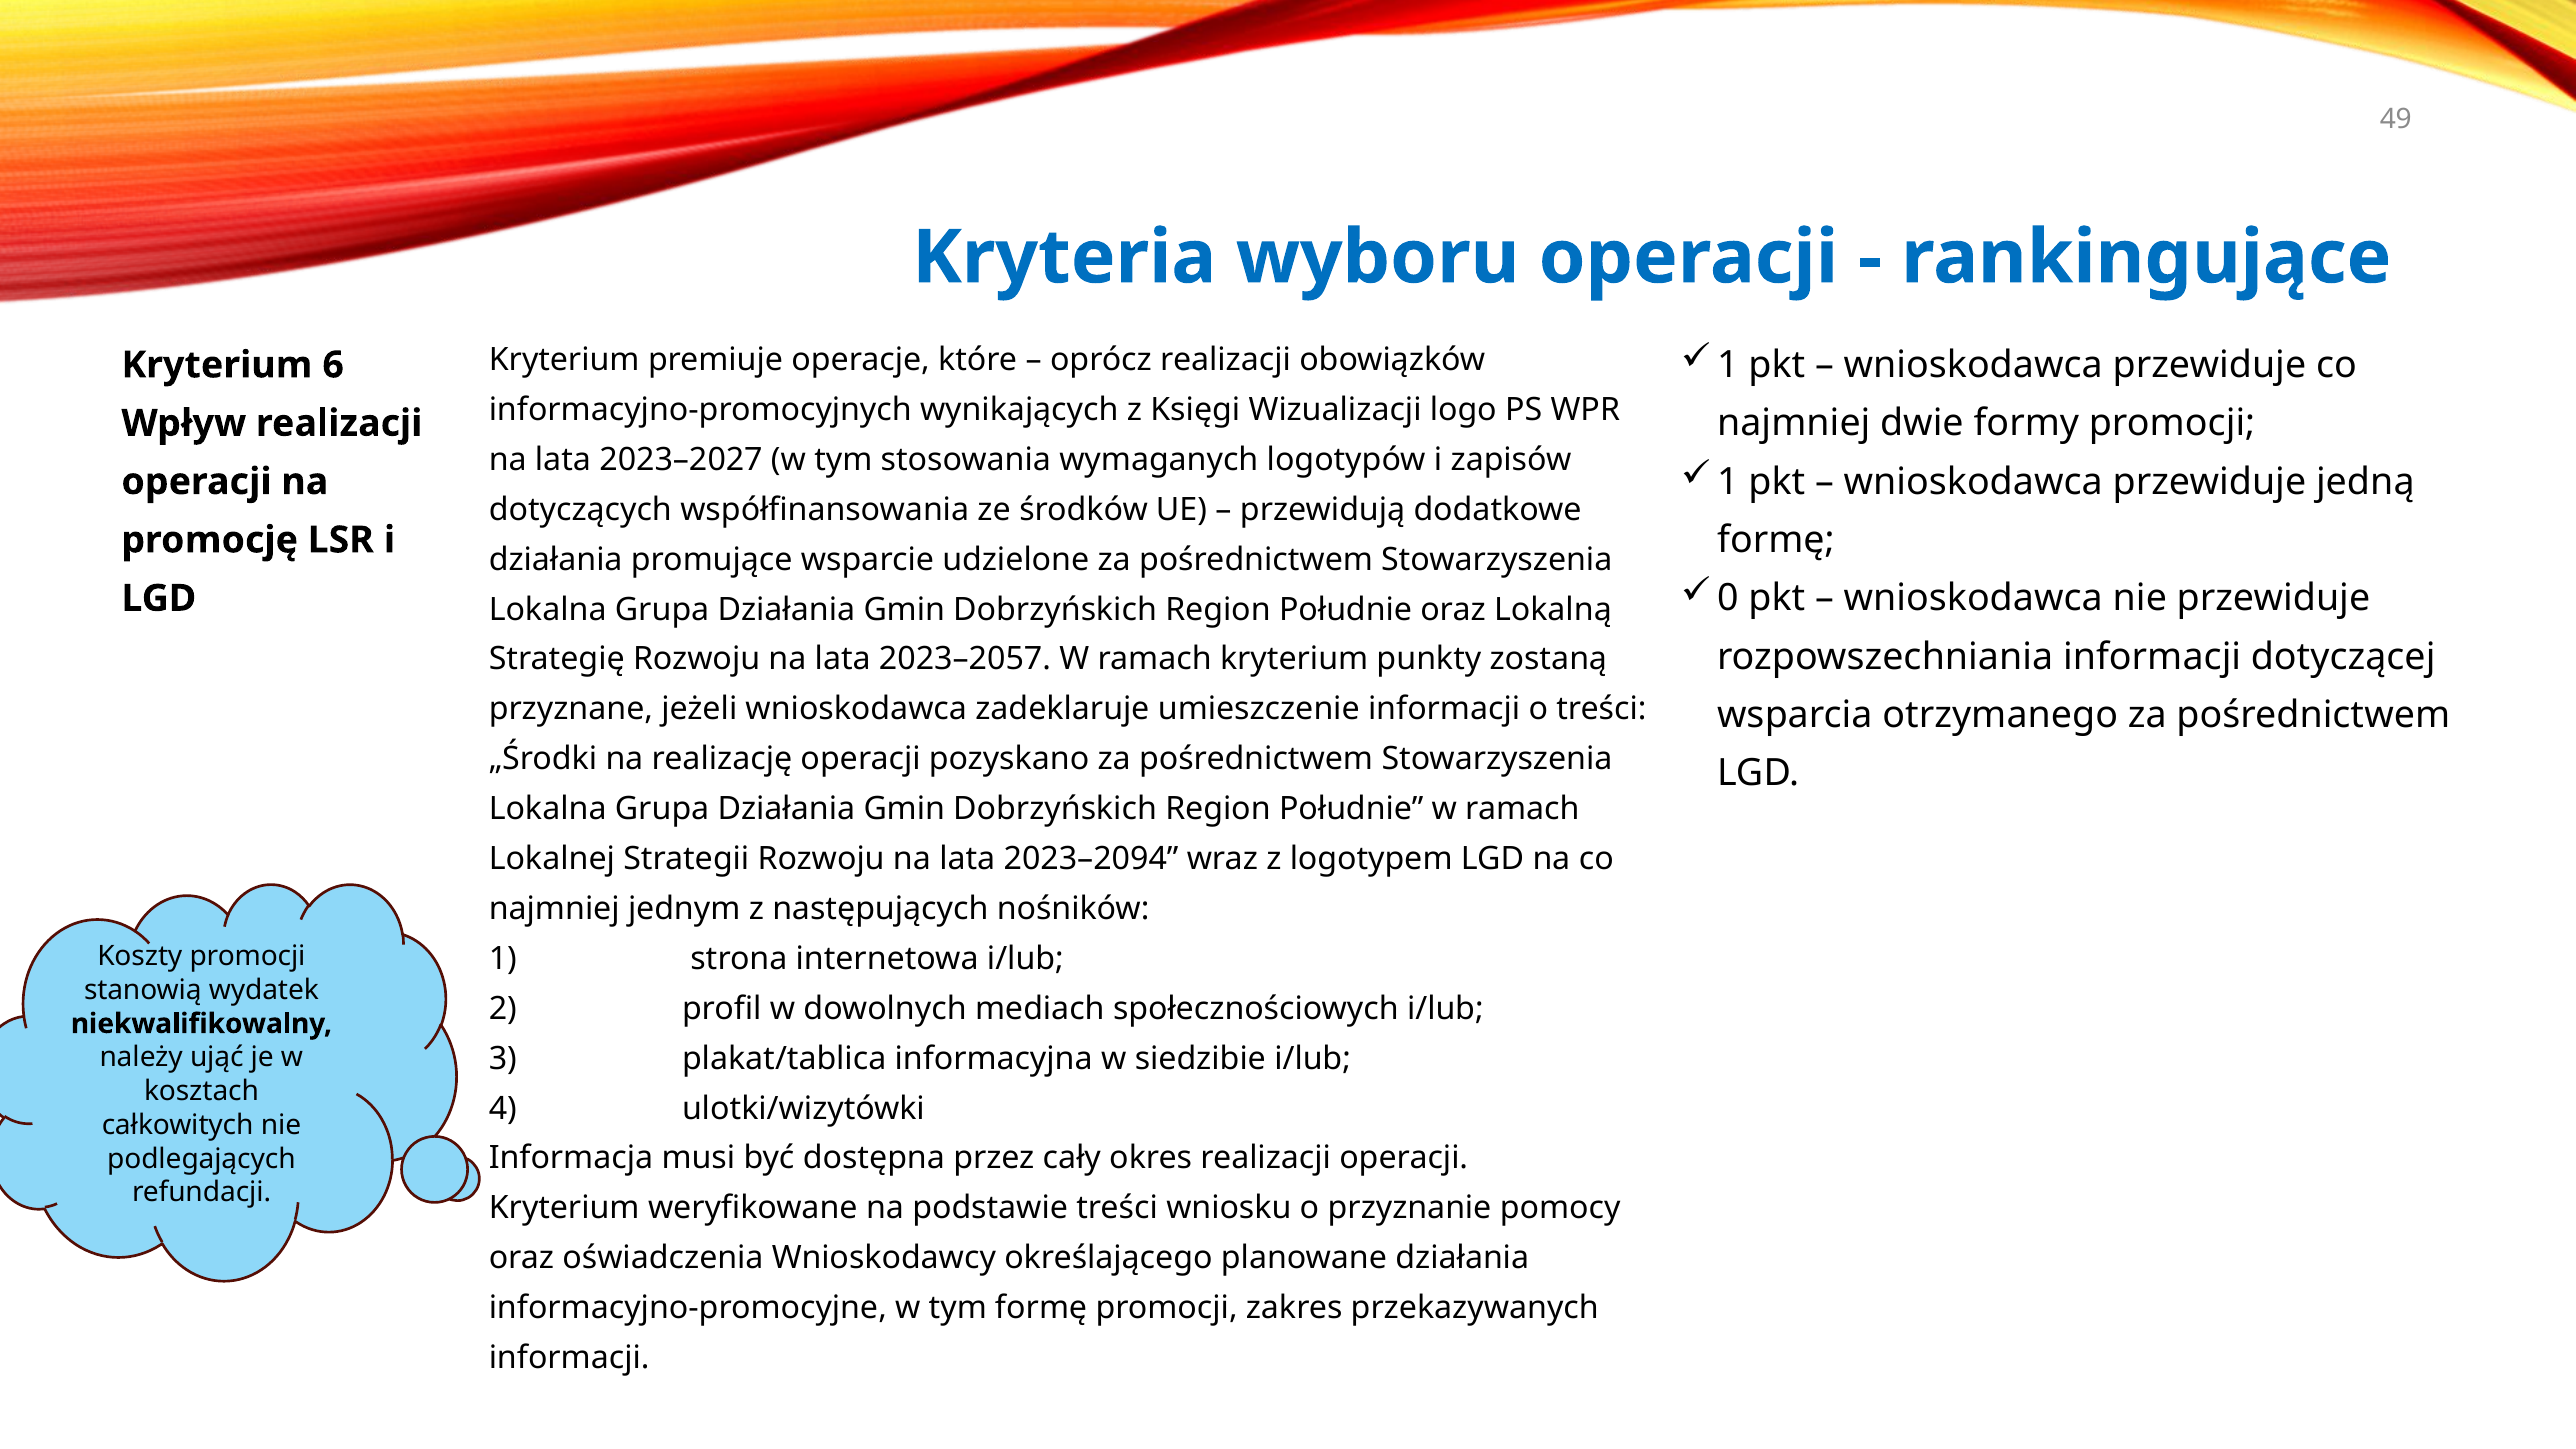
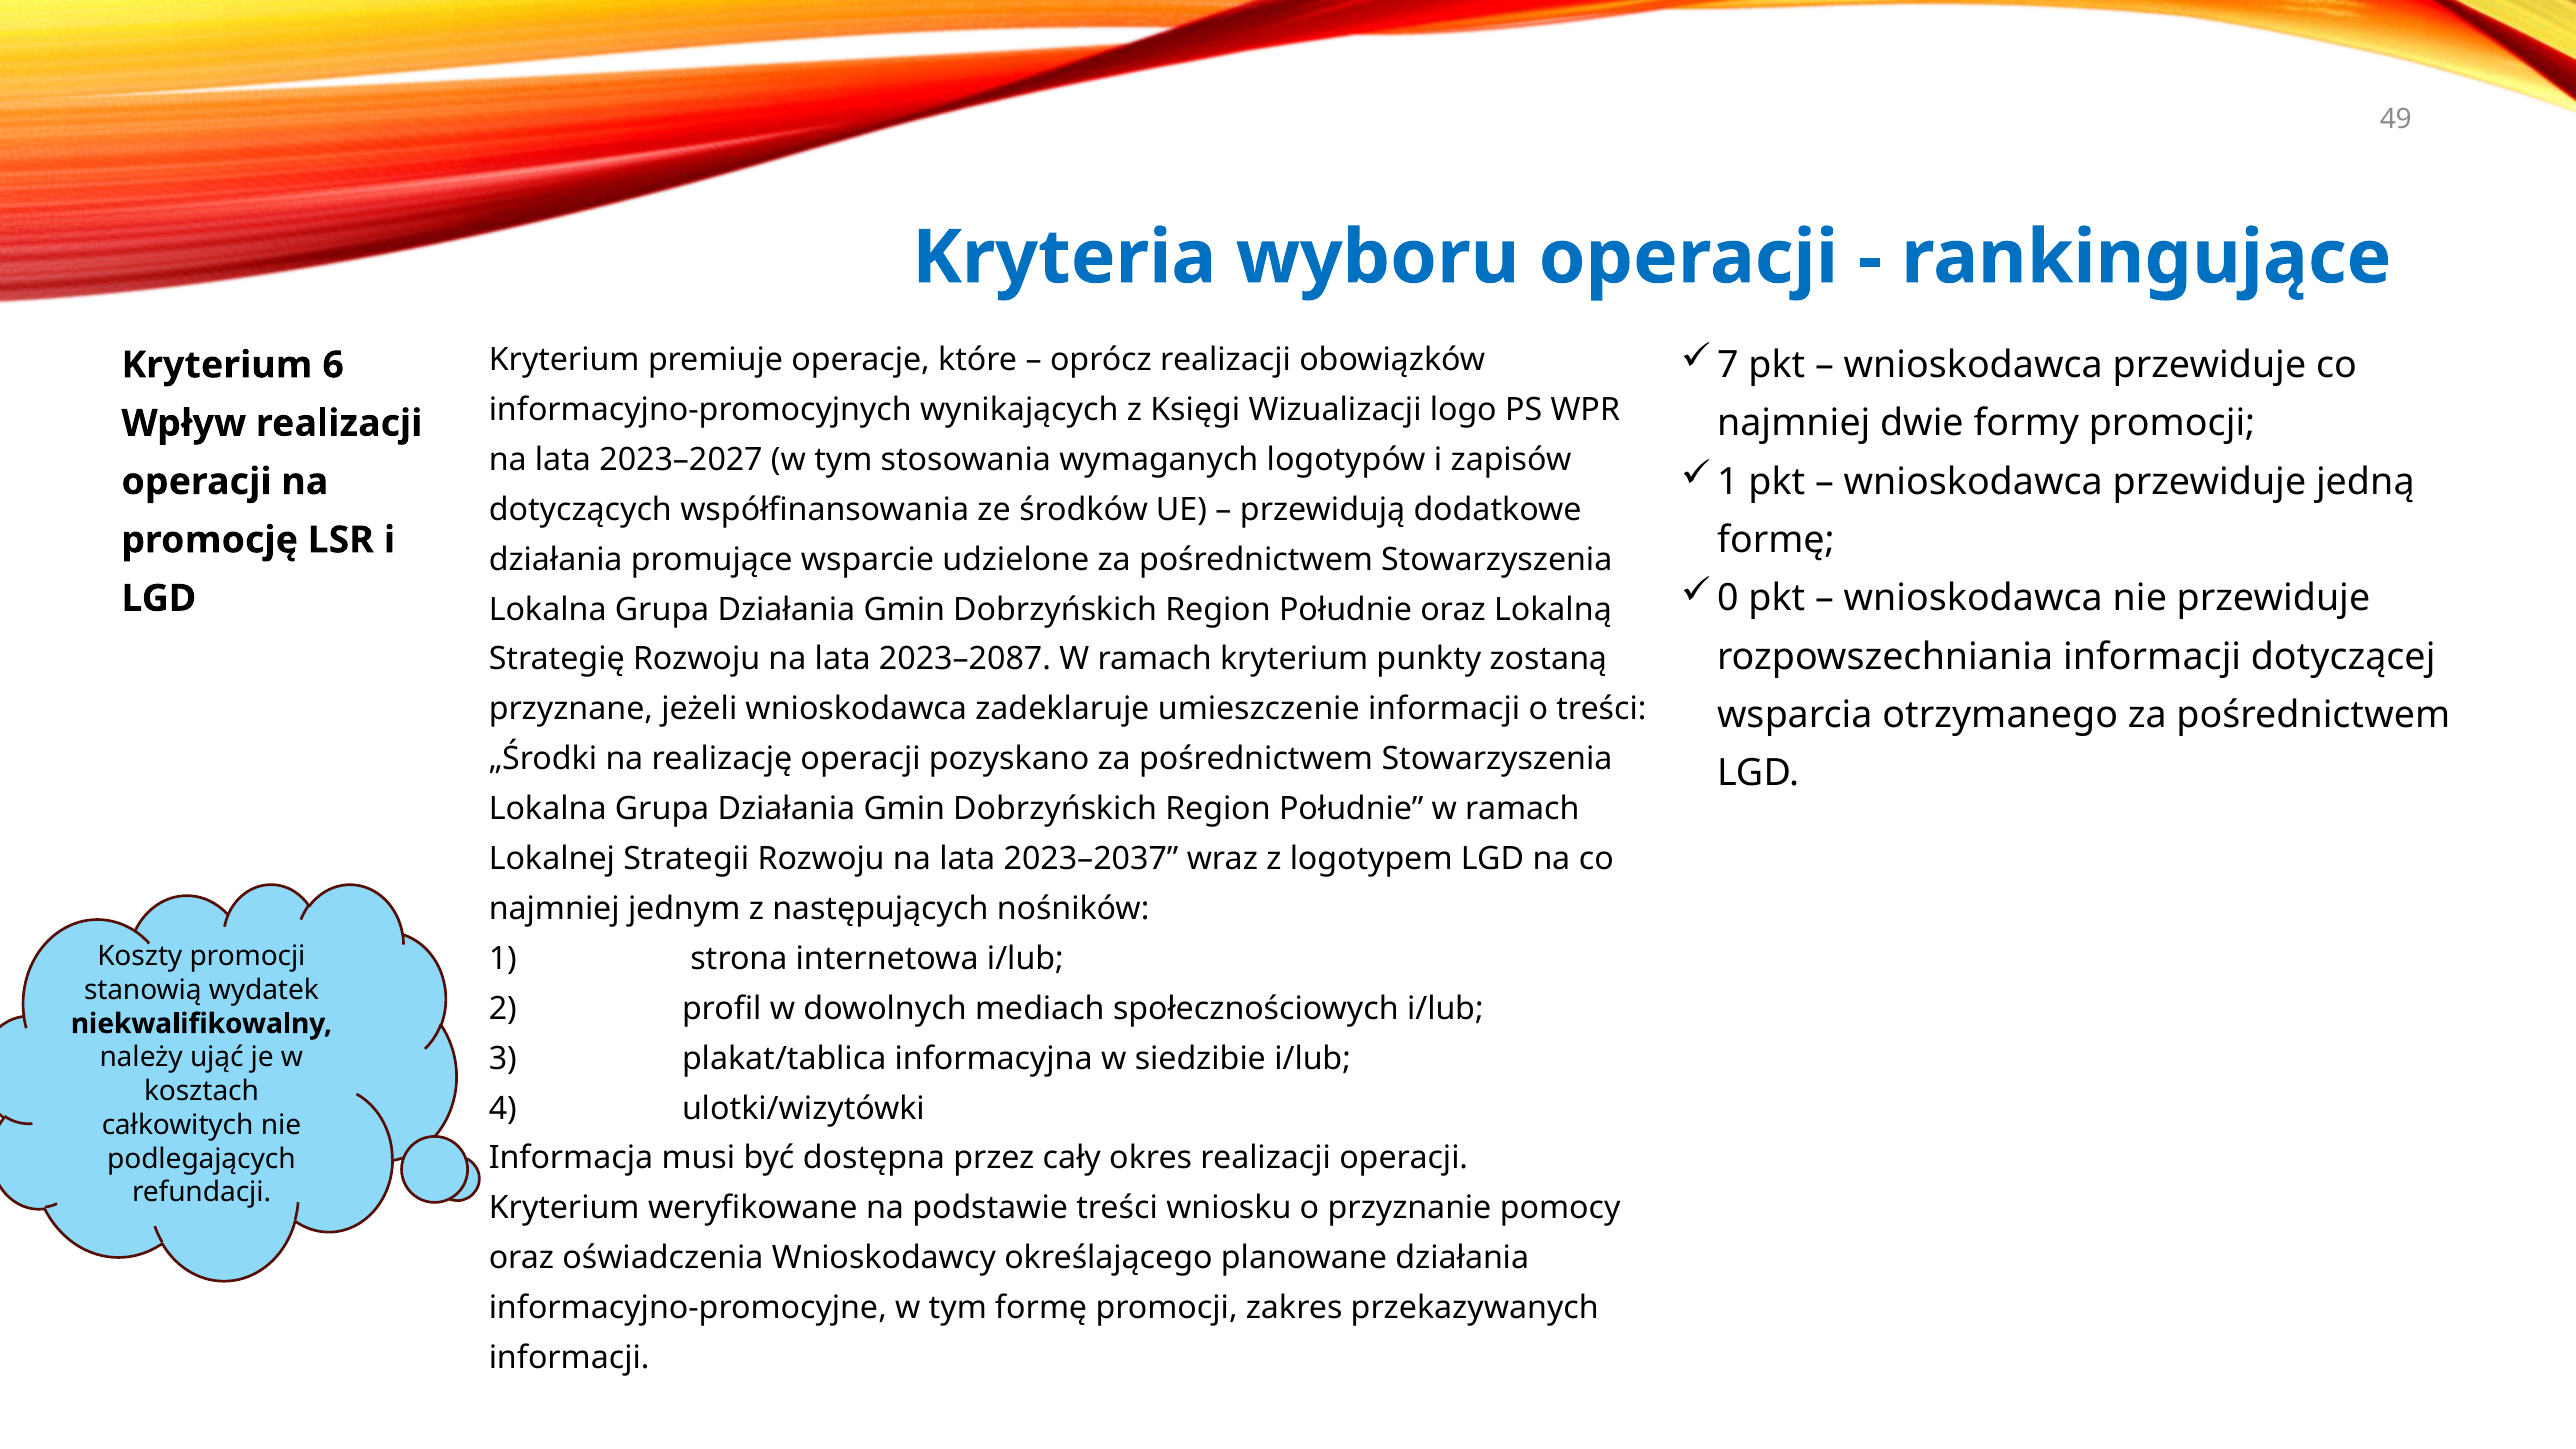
1: 1 -> 7 (1728, 365)
2023–2057: 2023–2057 -> 2023–2087 (965, 659)
2023–2094: 2023–2094 -> 2023–2037 (1091, 859)
